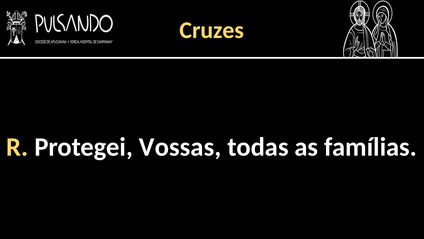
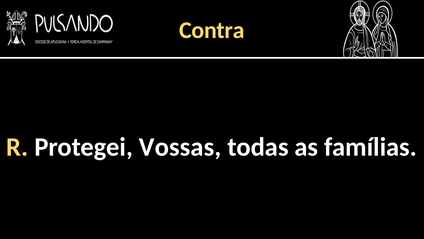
Cruzes: Cruzes -> Contra (212, 30)
